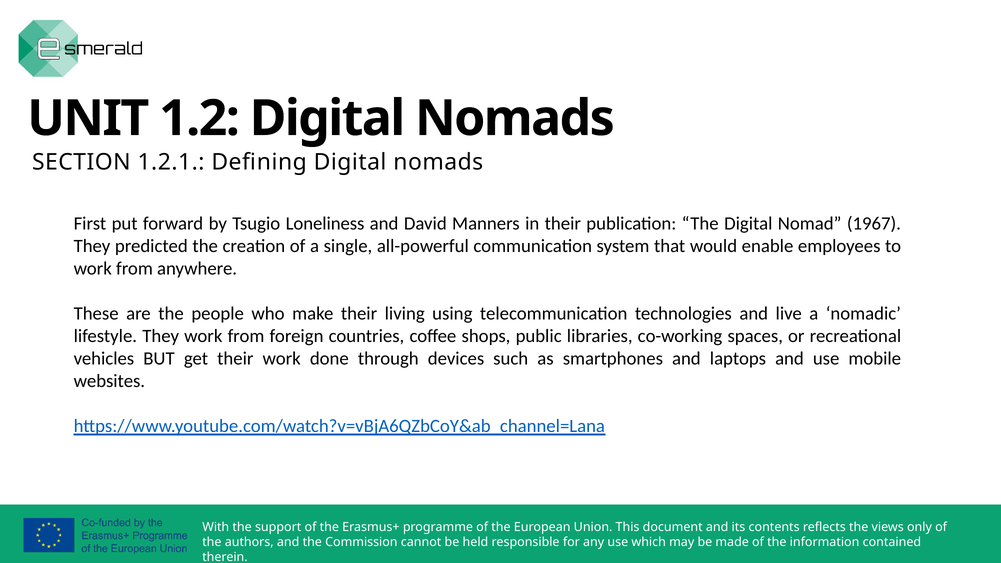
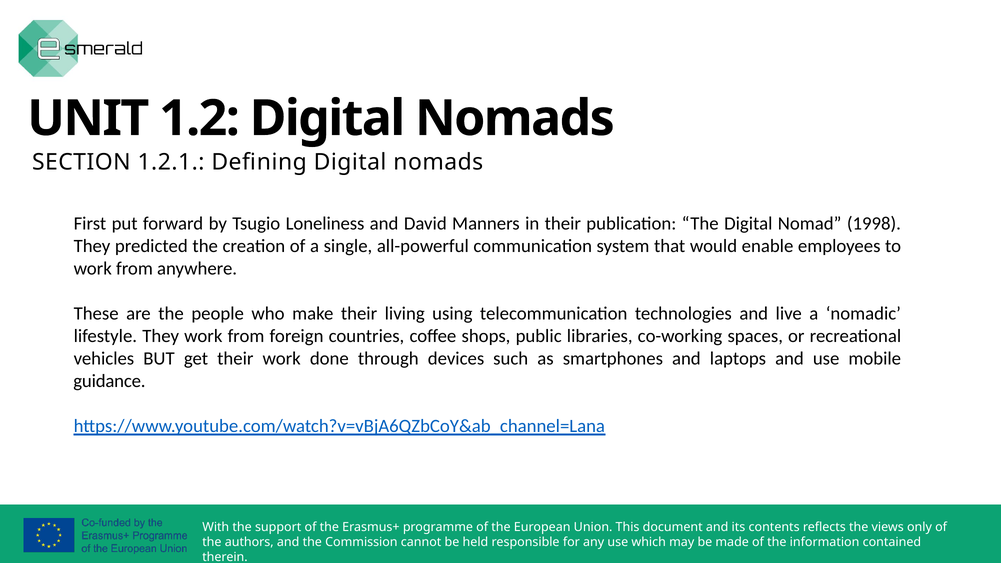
1967: 1967 -> 1998 (874, 224)
websites: websites -> guidance (109, 381)
